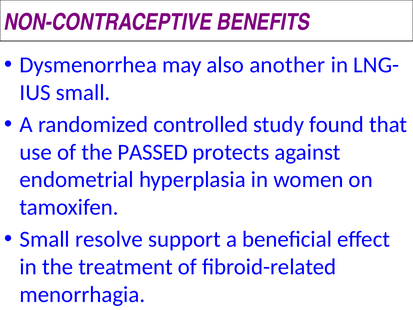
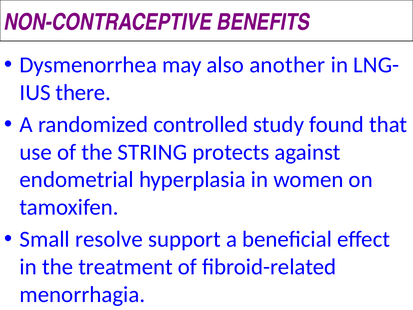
small: small -> there (83, 92)
PASSED: PASSED -> STRING (152, 152)
